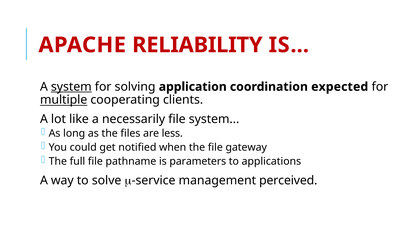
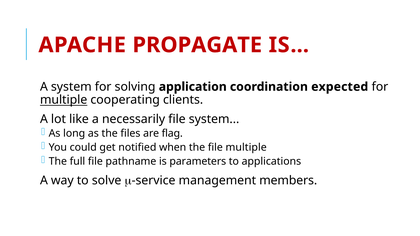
RELIABILITY: RELIABILITY -> PROPAGATE (197, 45)
system underline: present -> none (71, 87)
less: less -> flag (172, 133)
file gateway: gateway -> multiple (246, 147)
perceived: perceived -> members (288, 181)
